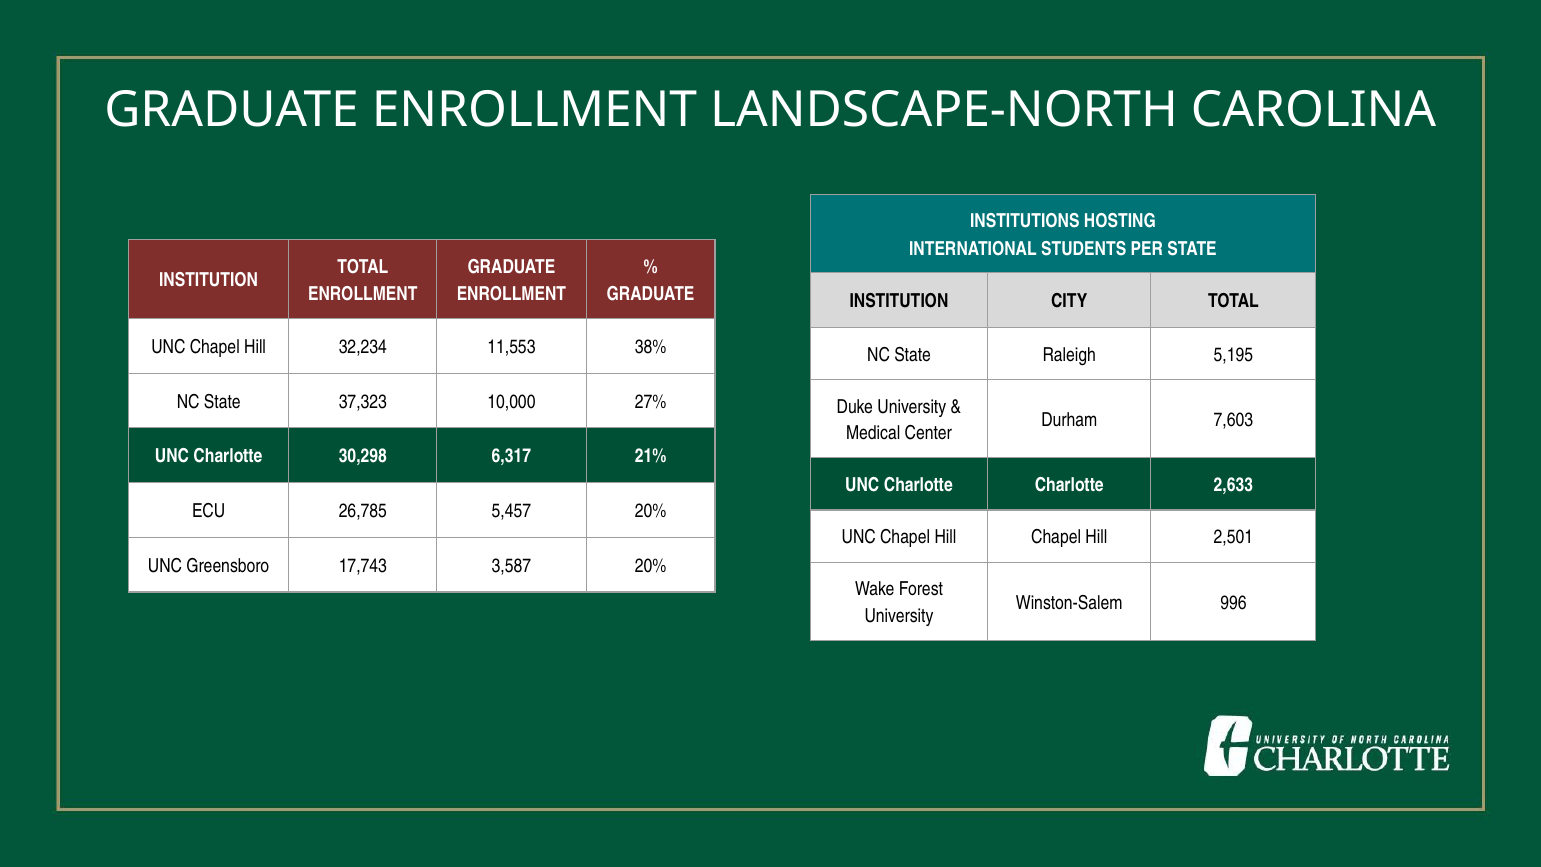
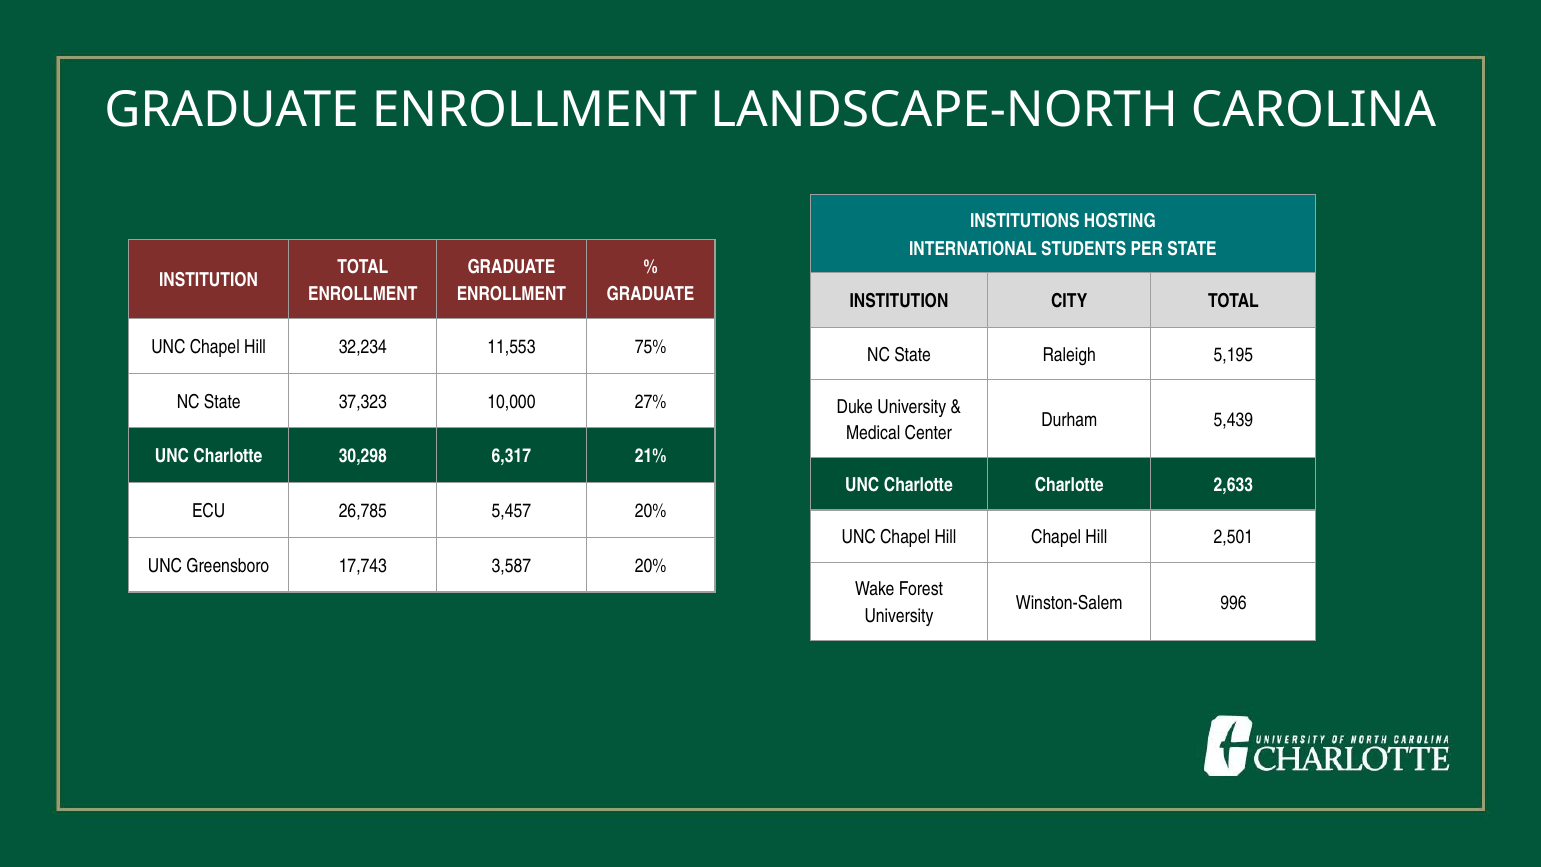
38%: 38% -> 75% (651, 347)
7,603: 7,603 -> 5,439 (1233, 420)
